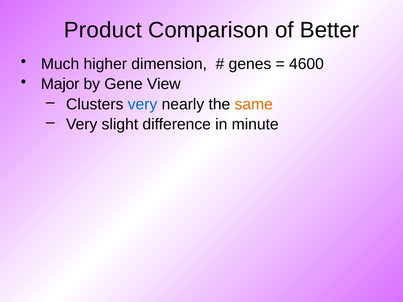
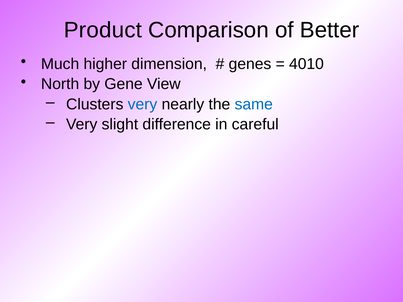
4600: 4600 -> 4010 (306, 64)
Major: Major -> North (60, 84)
same colour: orange -> blue (254, 104)
minute: minute -> careful (255, 124)
